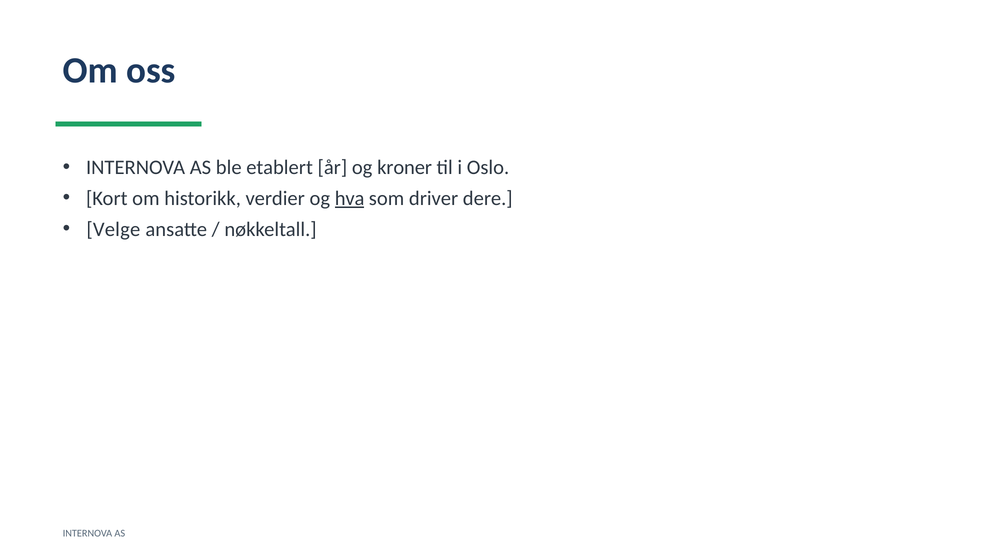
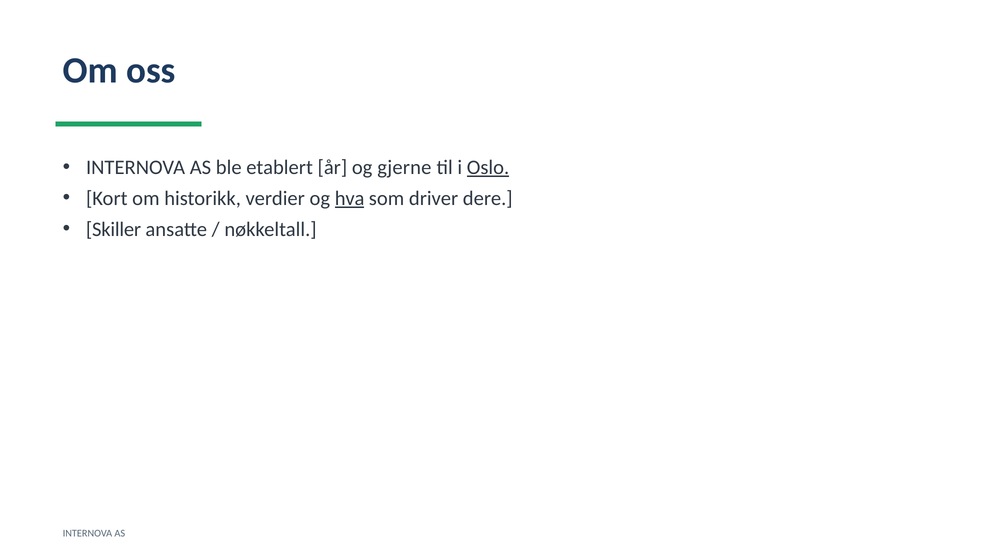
kroner: kroner -> gjerne (404, 167)
Oslo underline: none -> present (488, 167)
Velge: Velge -> Skiller (114, 229)
